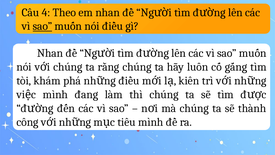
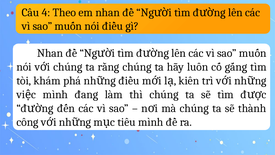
sao underline: present -> none (42, 26)
